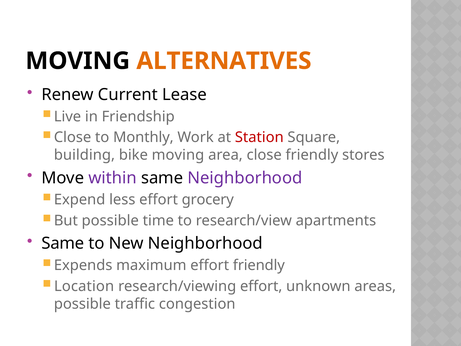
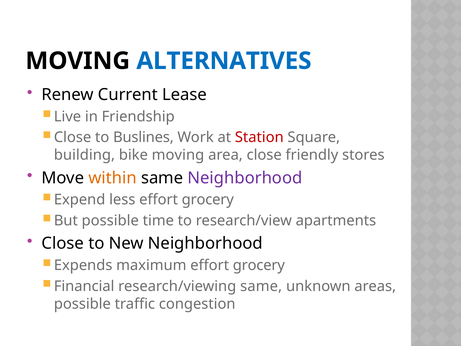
ALTERNATIVES colour: orange -> blue (224, 61)
Monthly: Monthly -> Buslines (143, 137)
within colour: purple -> orange (113, 178)
Same: Same -> Close (63, 243)
maximum effort friendly: friendly -> grocery (259, 265)
Location: Location -> Financial (84, 286)
research/viewing effort: effort -> same (261, 286)
